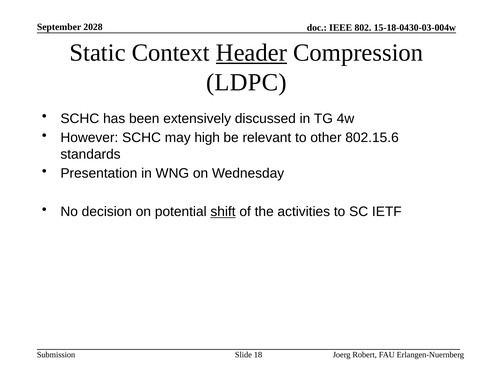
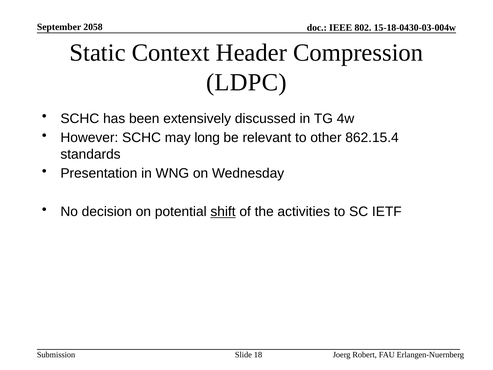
2028: 2028 -> 2058 (93, 27)
Header underline: present -> none (251, 53)
high: high -> long (207, 138)
802.15.6: 802.15.6 -> 862.15.4 (372, 138)
